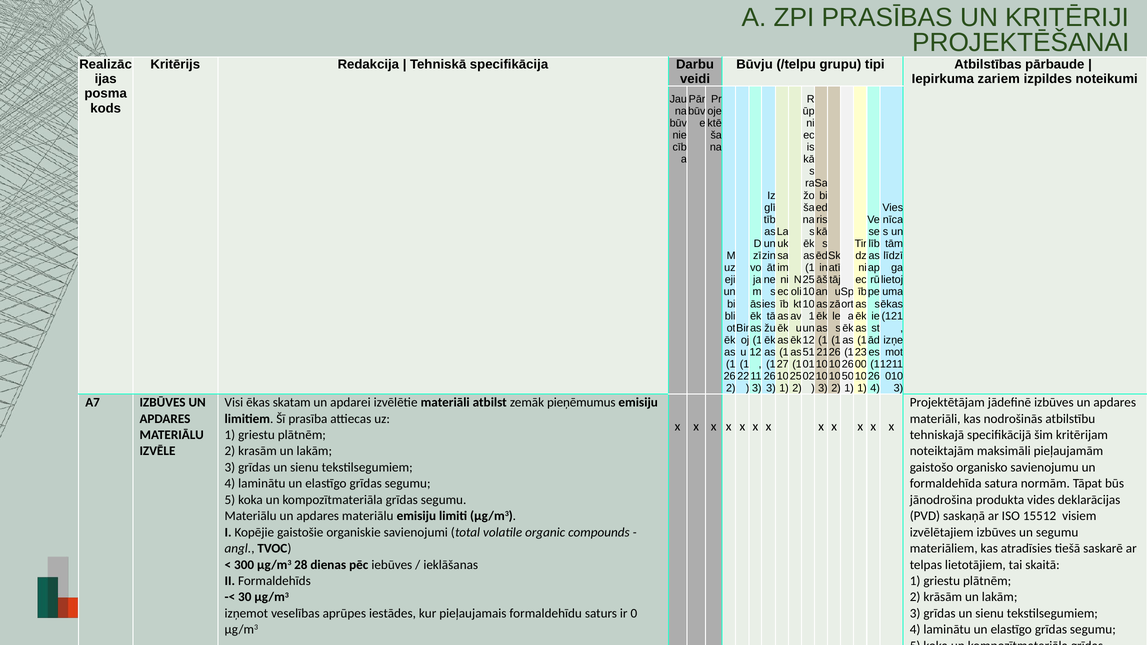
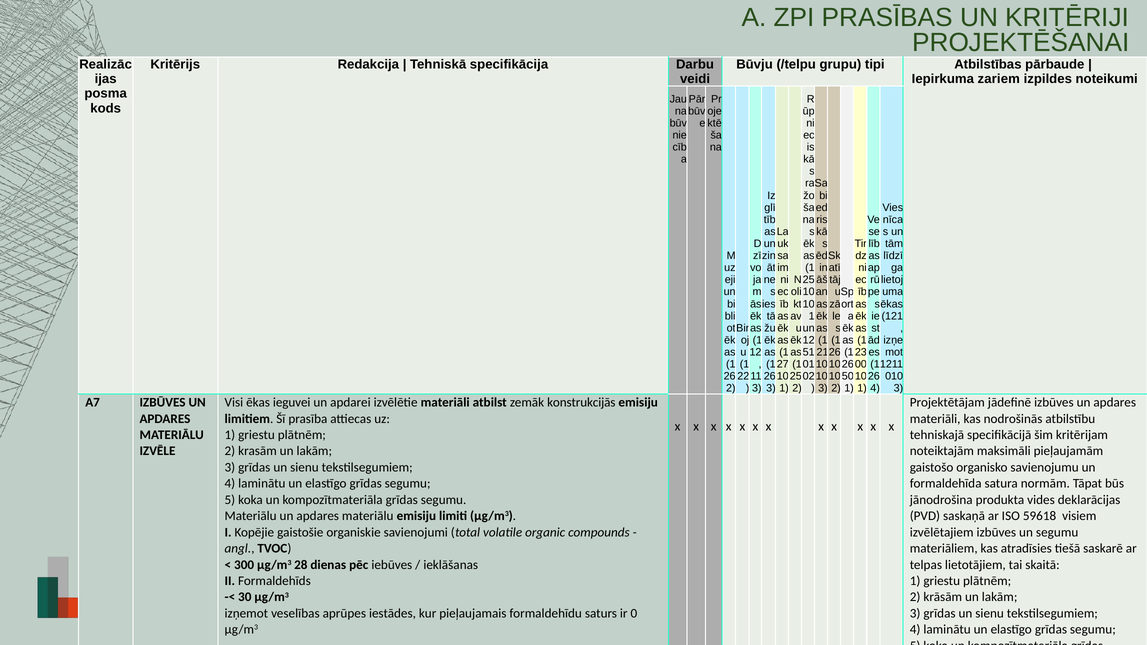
skatam: skatam -> ieguvei (292, 403)
pieņēmumus: pieņēmumus -> konstrukcijās (581, 403)
15512: 15512 -> 59618 (1040, 516)
